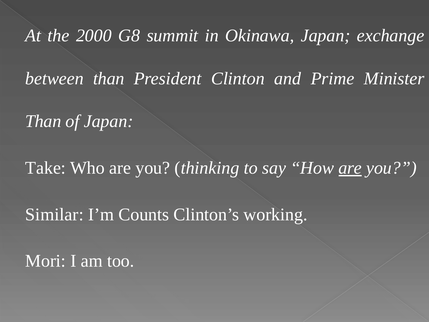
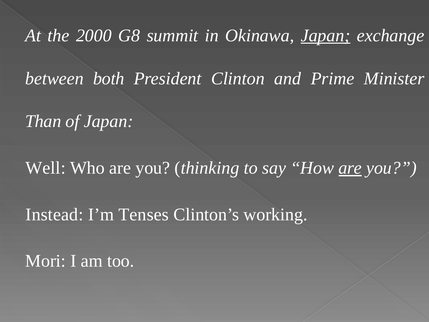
Japan underline: none -> present (326, 36)
between than: than -> both (109, 78)
Take: Take -> Well (46, 168)
Similar: Similar -> Instead (54, 214)
Counts: Counts -> Tenses (144, 214)
